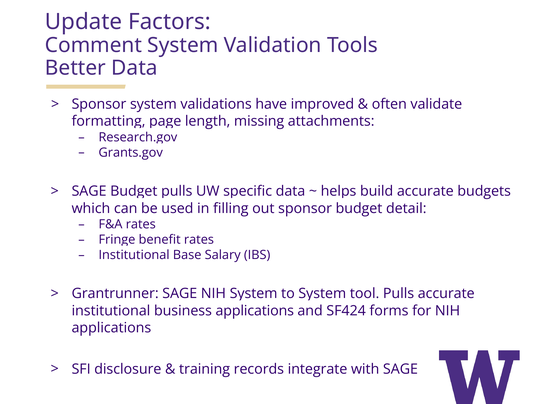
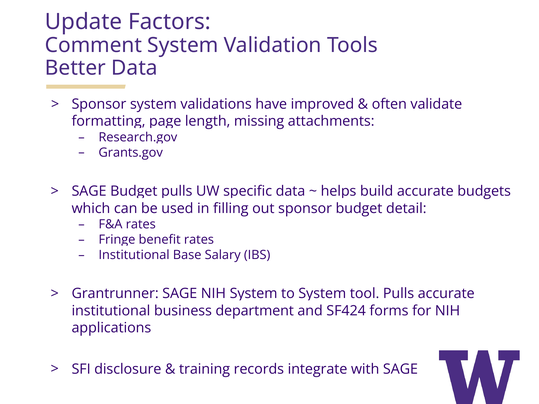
business applications: applications -> department (255, 311)
